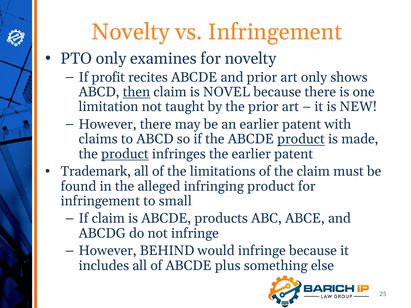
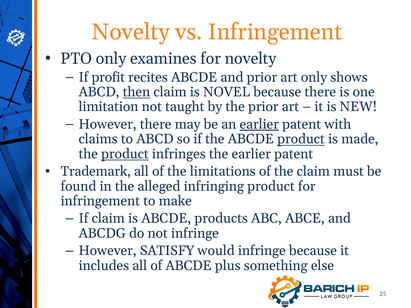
earlier underline: none -> present (259, 124)
small: small -> make (175, 201)
BEHIND: BEHIND -> SATISFY (167, 251)
